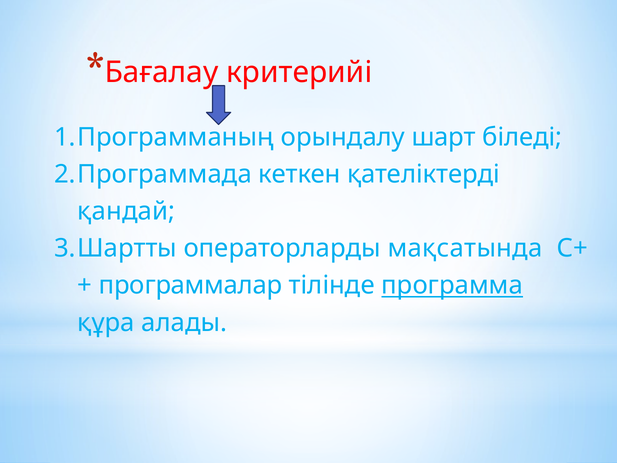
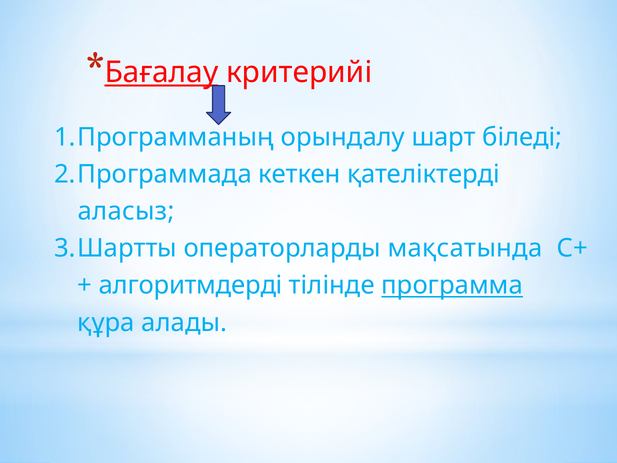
Бағалау underline: none -> present (161, 73)
қандай: қандай -> аласыз (126, 211)
программалар: программалар -> алгоритмдерді (191, 285)
